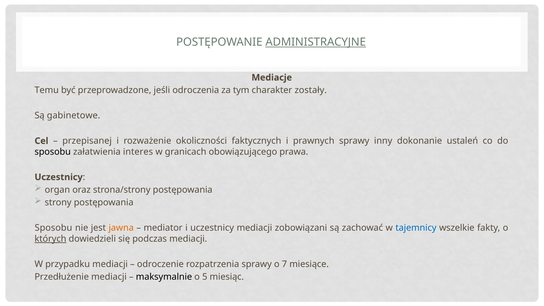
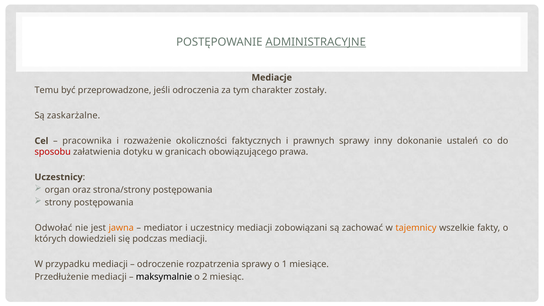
gabinetowe: gabinetowe -> zaskarżalne (74, 116)
przepisanej: przepisanej -> pracownika (87, 141)
sposobu colour: black -> red (53, 152)
interes: interes -> dotyku (138, 152)
Sposobu: Sposobu -> Odwołać (53, 228)
tajemnicy colour: blue -> orange (416, 228)
których underline: present -> none (50, 239)
7: 7 -> 1 (284, 264)
5: 5 -> 2 (205, 277)
